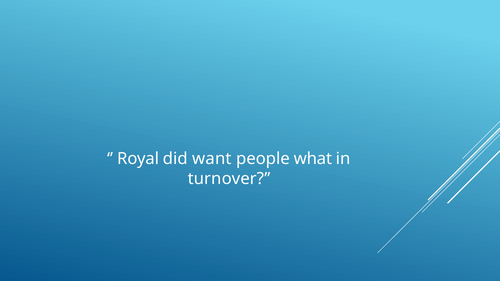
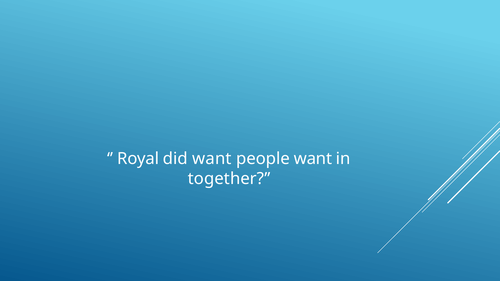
people what: what -> want (313, 159)
turnover: turnover -> together (229, 179)
